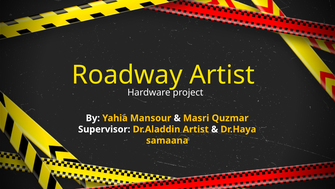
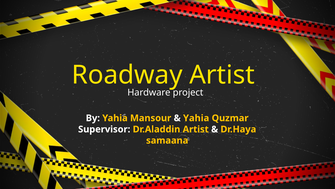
Masri: Masri -> Yahia (196, 118)
